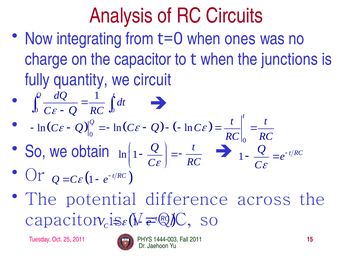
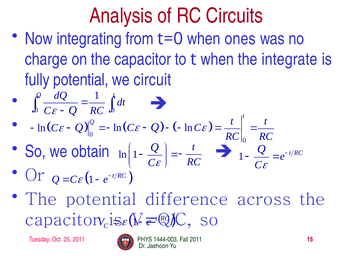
junctions: junctions -> integrate (290, 59)
fully quantity: quantity -> potential (81, 80)
